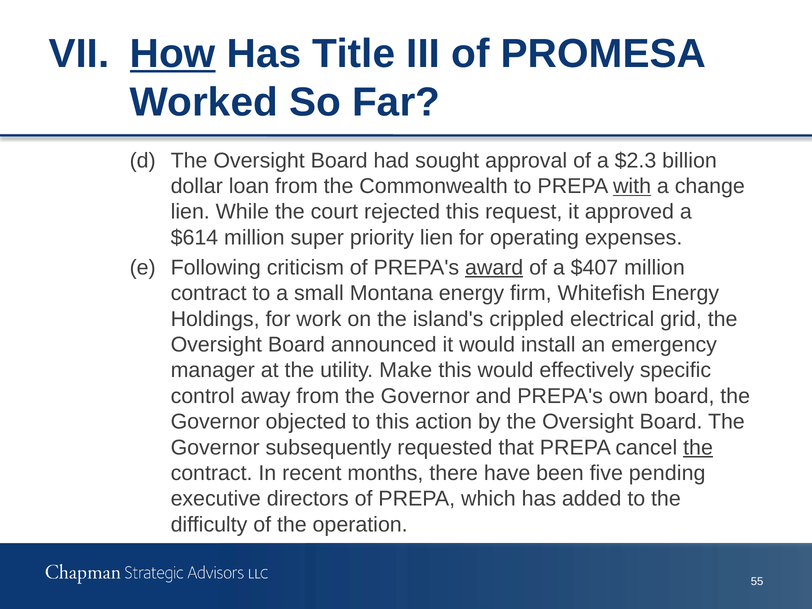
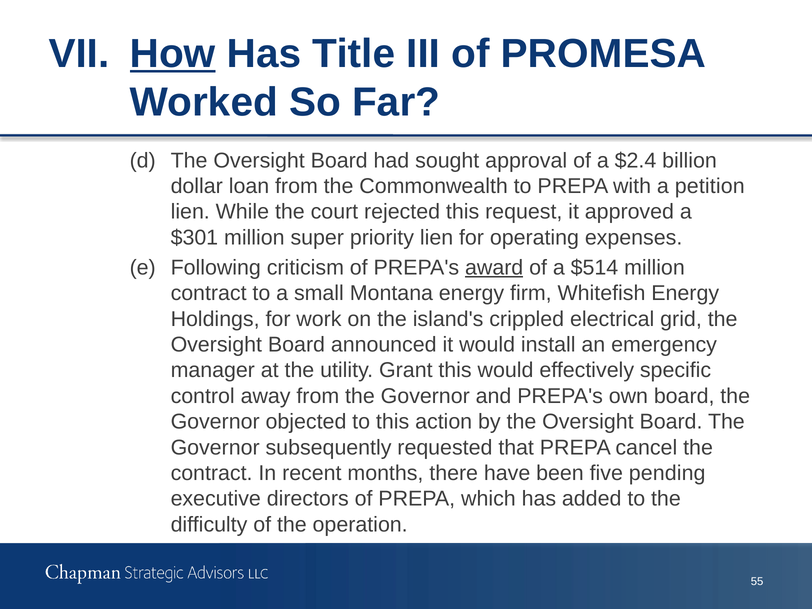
$2.3: $2.3 -> $2.4 (635, 161)
with underline: present -> none (632, 186)
change: change -> petition (710, 186)
$614: $614 -> $301 (194, 238)
$407: $407 -> $514 (594, 268)
Make: Make -> Grant (406, 370)
the underline: present -> none (698, 448)
